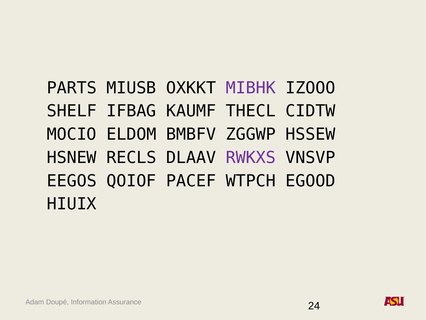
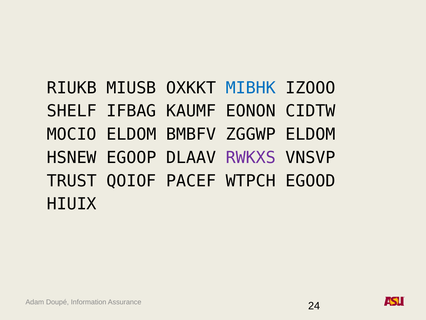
PARTS: PARTS -> RIUKB (72, 88)
MIBHK colour: purple -> blue (251, 88)
THECL: THECL -> EONON (251, 111)
ZGGWP HSSEW: HSSEW -> ELDOM (311, 134)
RECLS: RECLS -> EGOOP (131, 157)
EEGOS: EEGOS -> TRUST (72, 181)
